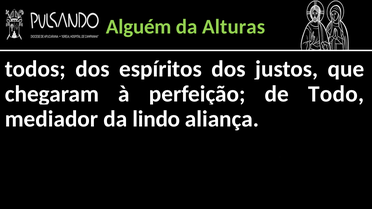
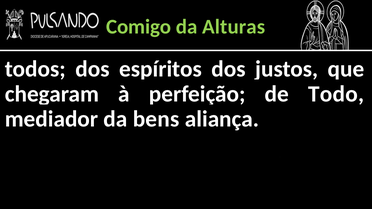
Alguém: Alguém -> Comigo (139, 27)
lindo: lindo -> bens (156, 119)
